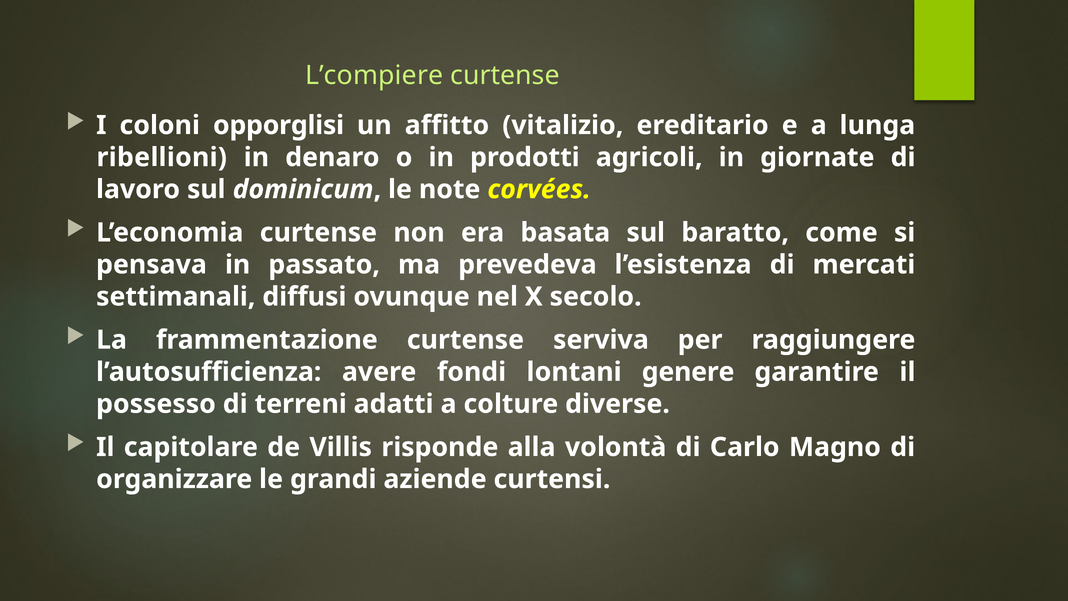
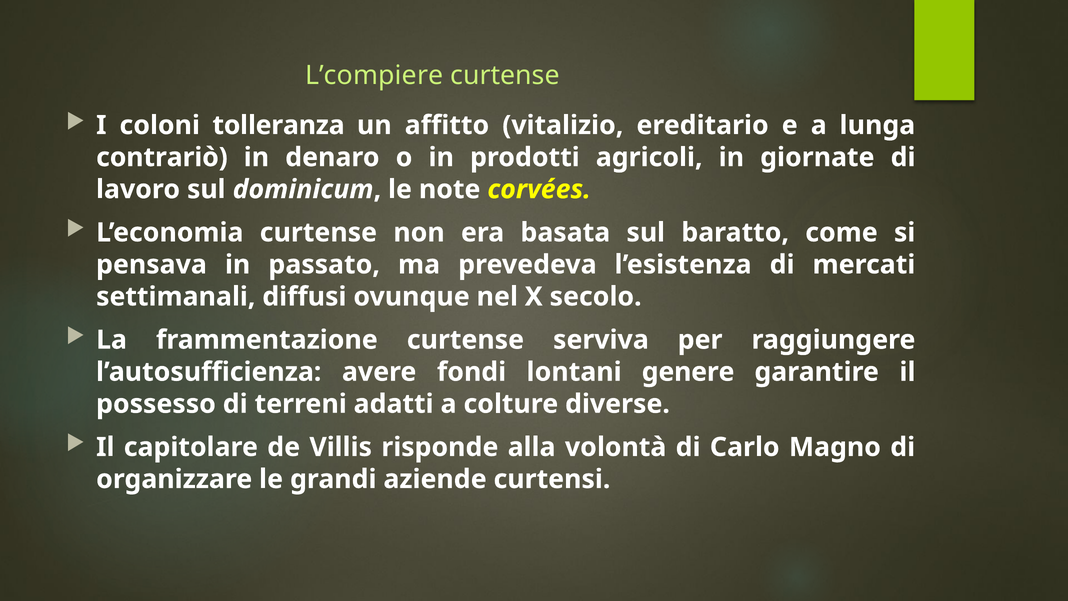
opporglisi: opporglisi -> tolleranza (279, 125)
ribellioni: ribellioni -> contrariò (162, 157)
